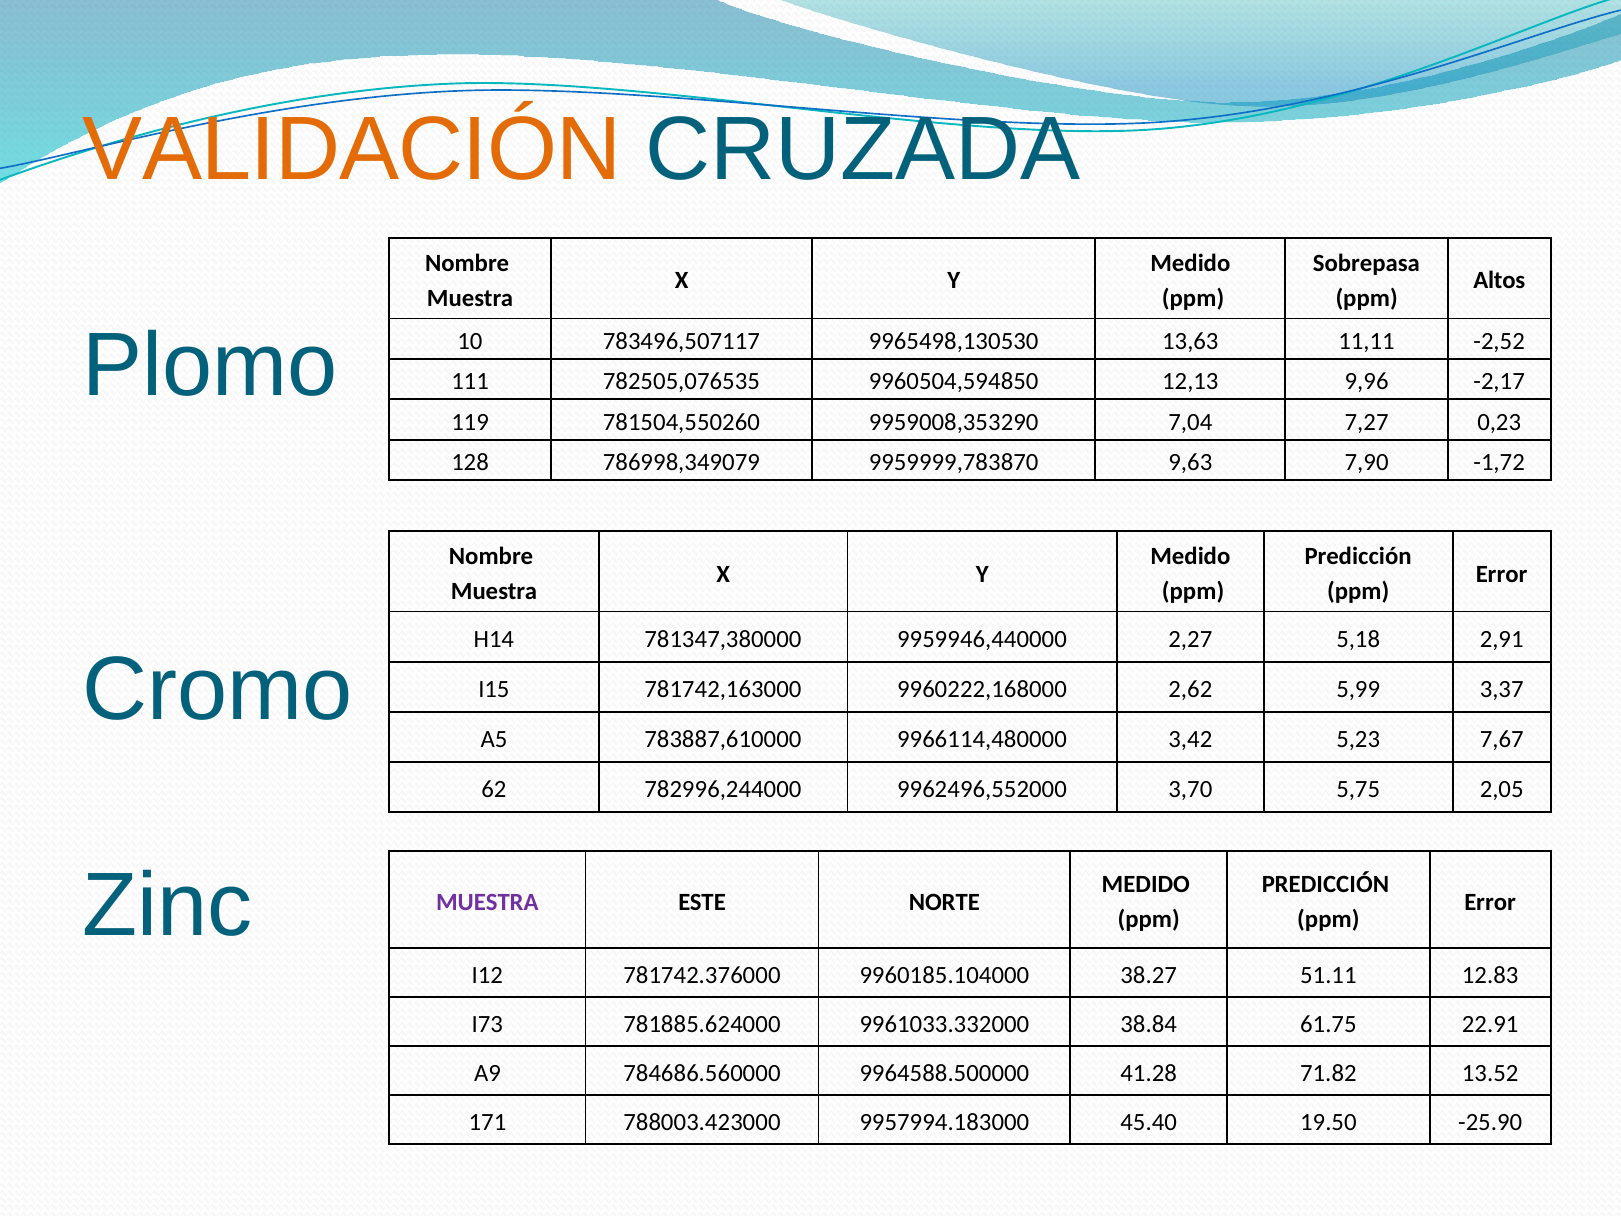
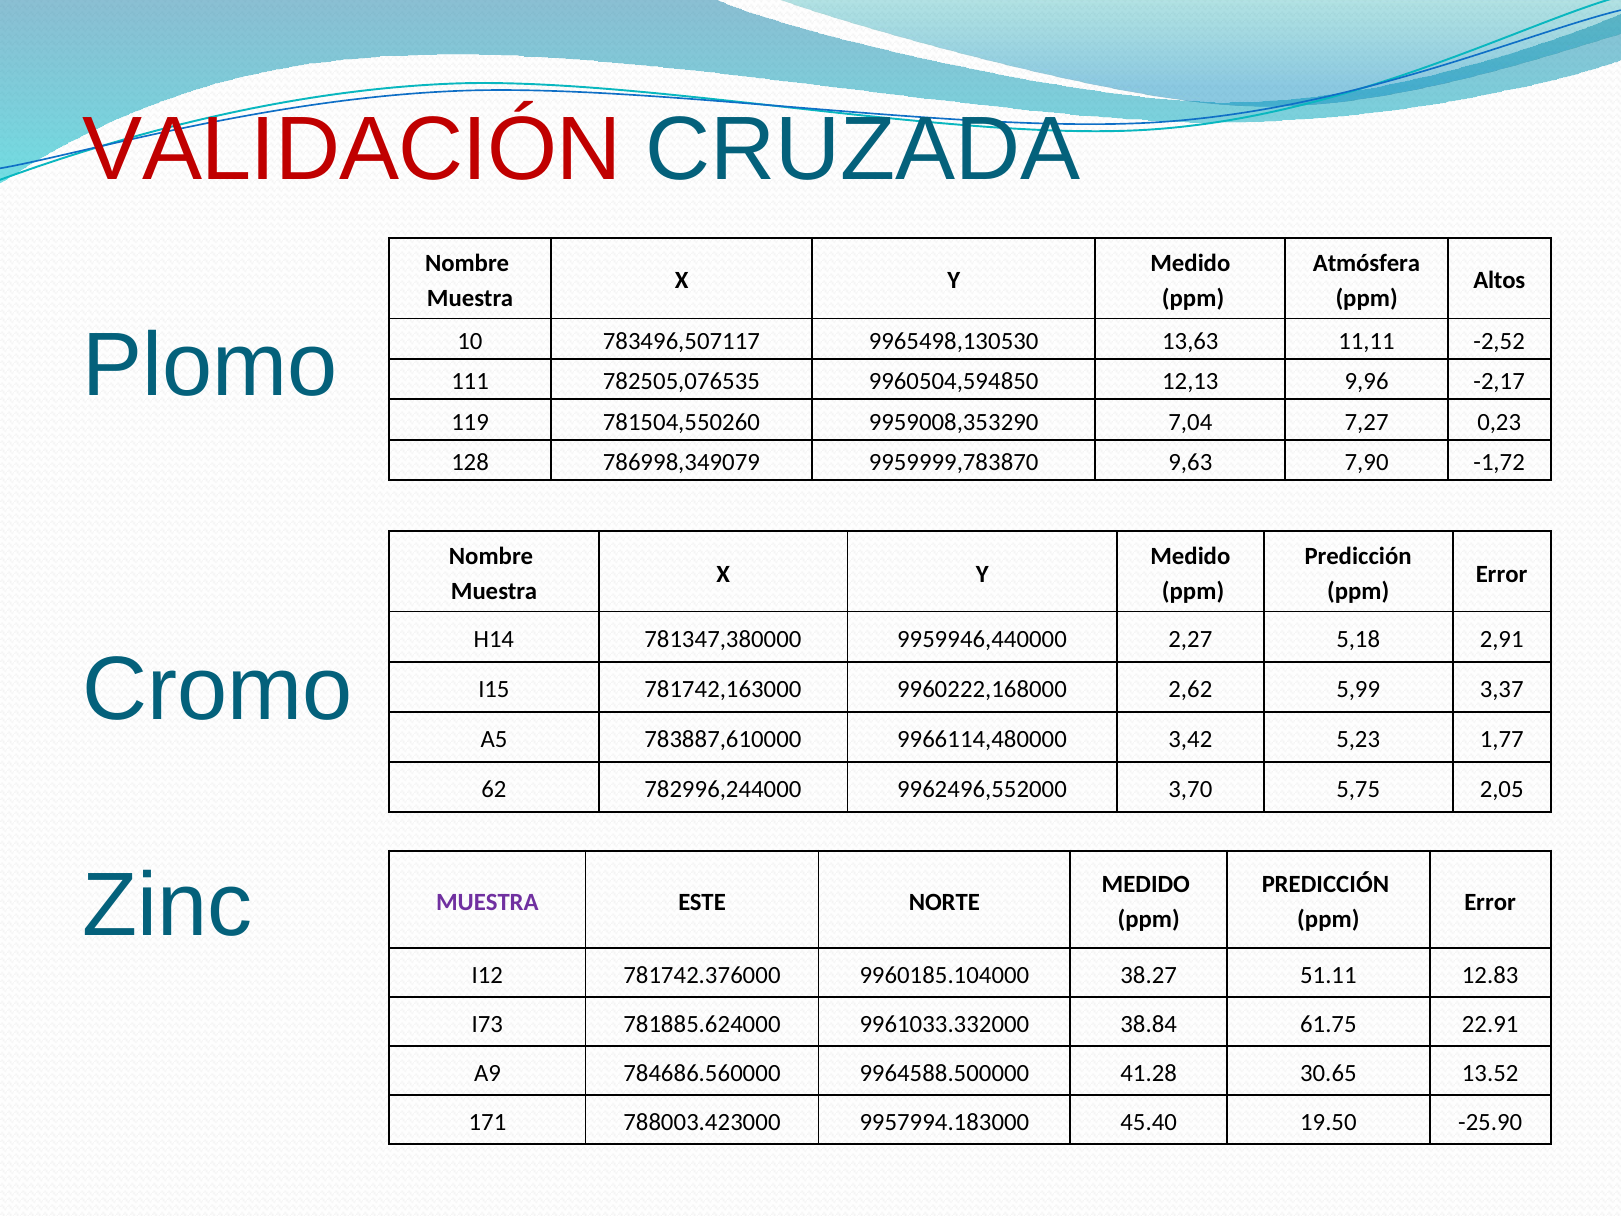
VALIDACIÓN colour: orange -> red (352, 150)
Sobrepasa: Sobrepasa -> Atmósfera (1366, 263)
7,67: 7,67 -> 1,77 (1502, 739)
71.82: 71.82 -> 30.65 (1328, 1073)
